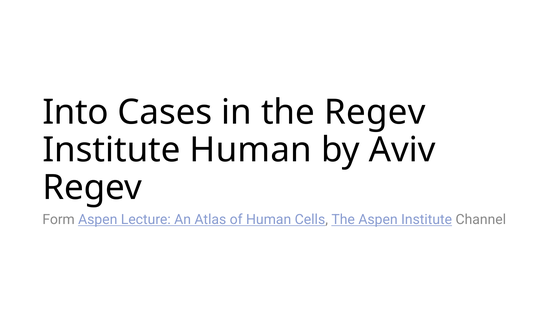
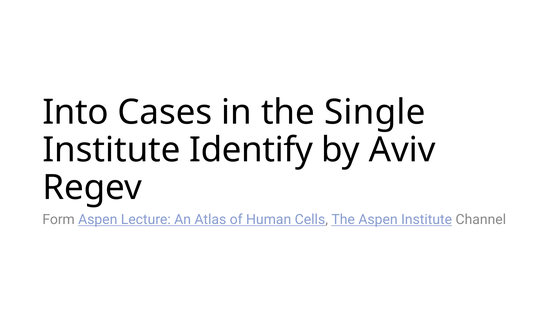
the Regev: Regev -> Single (375, 113)
Institute Human: Human -> Identify (251, 150)
